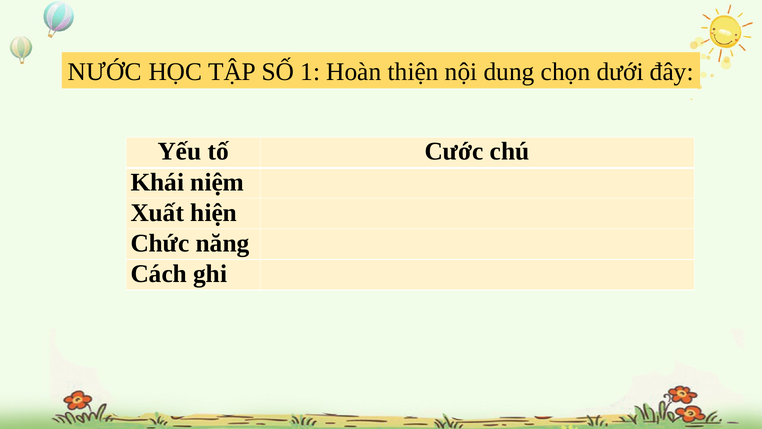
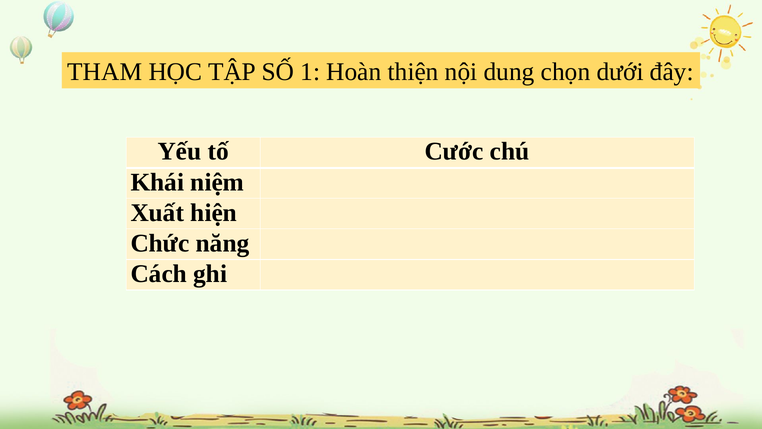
NƯỚC: NƯỚC -> THAM (105, 72)
